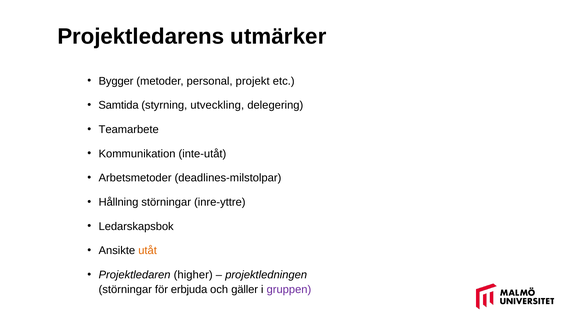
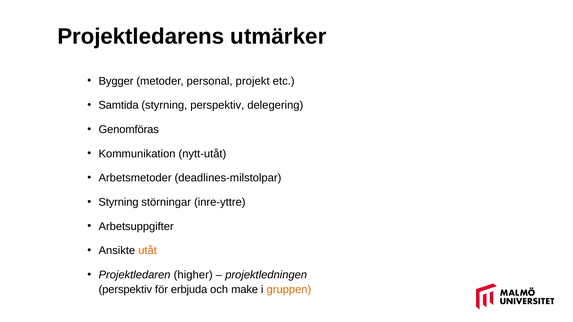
styrning utveckling: utveckling -> perspektiv (217, 105)
Teamarbete: Teamarbete -> Genomföras (129, 130)
inte-utåt: inte-utåt -> nytt-utåt (202, 154)
Hållning: Hållning -> Styrning (119, 202)
Ledarskapsbok: Ledarskapsbok -> Arbetsuppgifter (136, 227)
störningar: störningar -> perspektiv (125, 290)
gäller: gäller -> make (245, 290)
gruppen colour: purple -> orange (289, 290)
